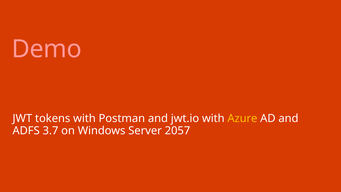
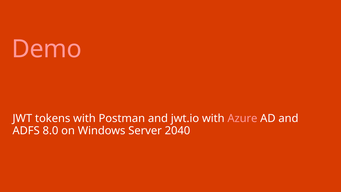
Azure colour: yellow -> pink (242, 118)
3.7: 3.7 -> 8.0 (50, 130)
2057: 2057 -> 2040 (177, 130)
